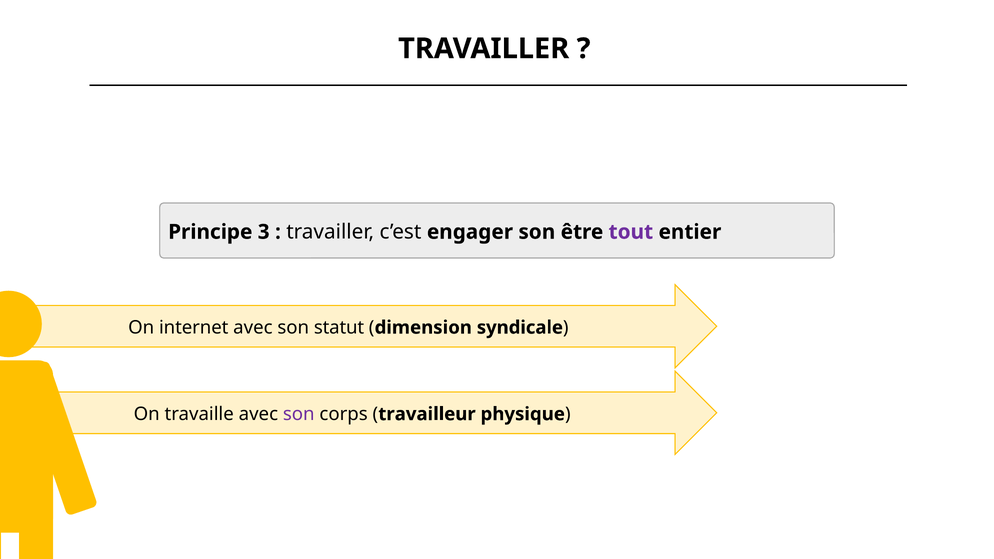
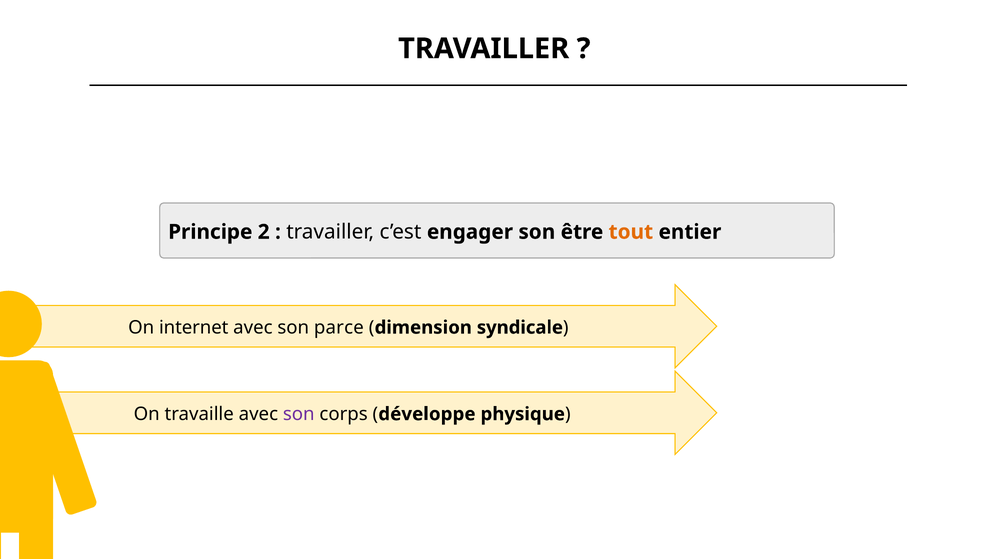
3: 3 -> 2 (264, 232)
tout colour: purple -> orange (631, 232)
statut: statut -> parce (339, 328)
travailleur: travailleur -> développe (427, 414)
